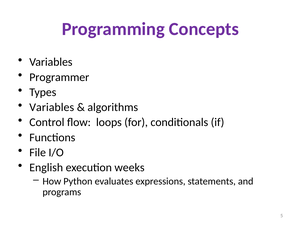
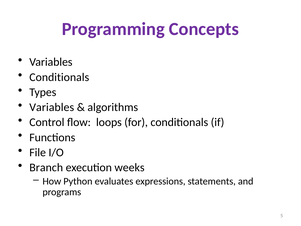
Programmer: Programmer -> Conditionals (59, 77)
English: English -> Branch (46, 167)
